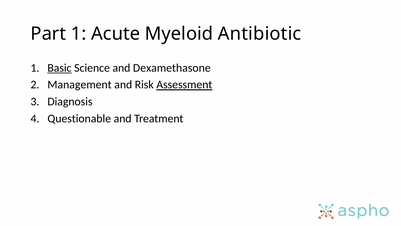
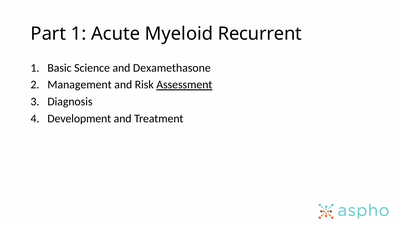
Antibiotic: Antibiotic -> Recurrent (260, 34)
Basic underline: present -> none (60, 68)
Questionable: Questionable -> Development (79, 118)
